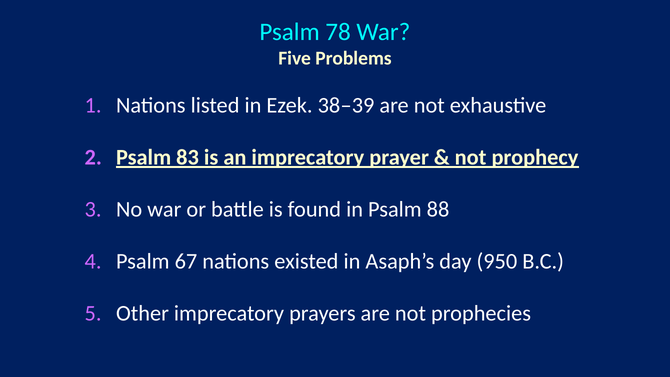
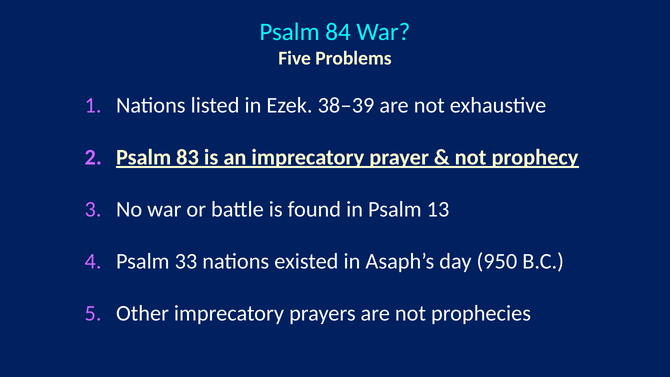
78: 78 -> 84 (338, 32)
88: 88 -> 13 (438, 209)
67: 67 -> 33 (186, 261)
